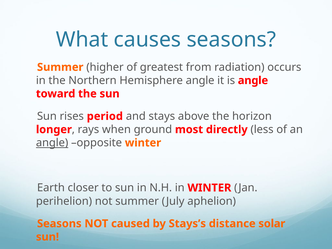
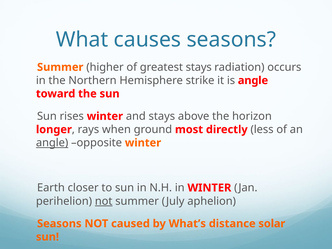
greatest from: from -> stays (199, 67)
Hemisphere angle: angle -> strike (200, 80)
rises period: period -> winter (105, 116)
not underline: none -> present (104, 201)
Stays’s: Stays’s -> What’s (187, 224)
